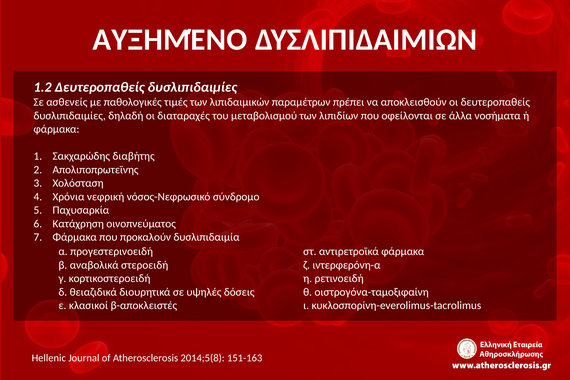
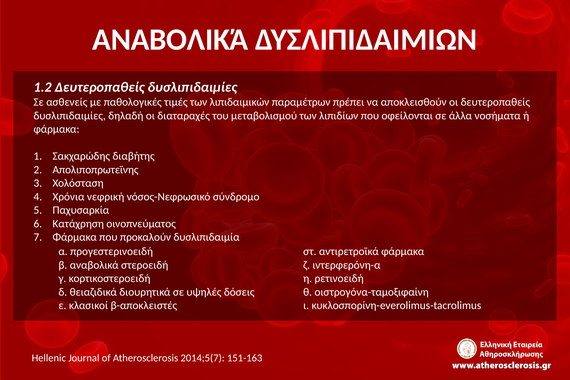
ΑΥΞΗΜΈΝΟ: ΑΥΞΗΜΈΝΟ -> ΑΝΑΒΟΛΙΚΆ (170, 39)
2014;5(8: 2014;5(8 -> 2014;5(7 (203, 358)
